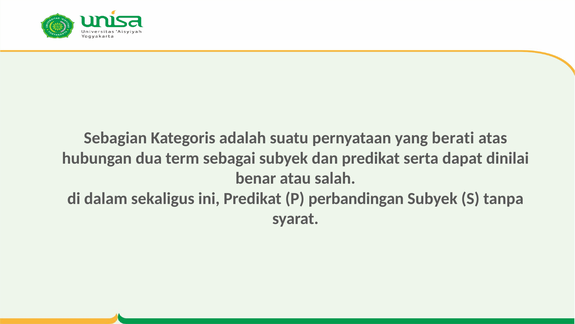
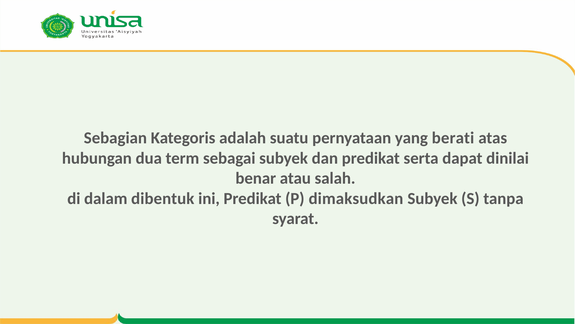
sekaligus: sekaligus -> dibentuk (163, 198)
perbandingan: perbandingan -> dimaksudkan (356, 198)
